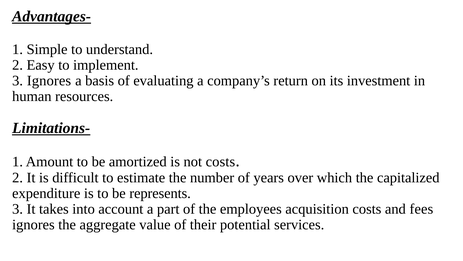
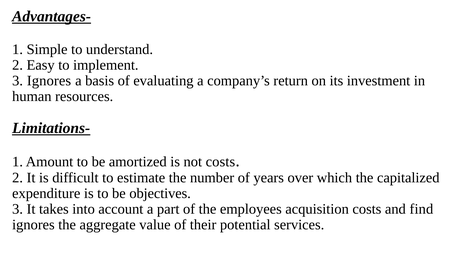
represents: represents -> objectives (160, 193)
fees: fees -> find (421, 209)
